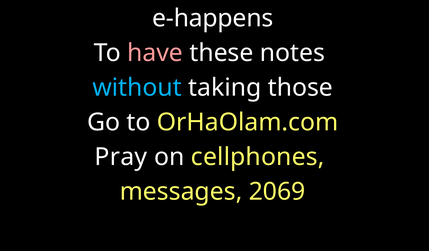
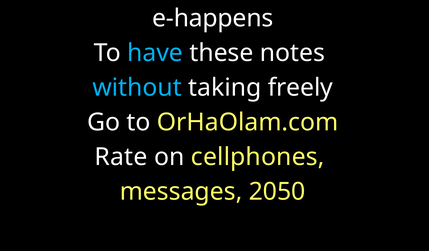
have colour: pink -> light blue (155, 53)
those: those -> freely (300, 88)
Pray: Pray -> Rate (121, 157)
2069: 2069 -> 2050 (277, 192)
